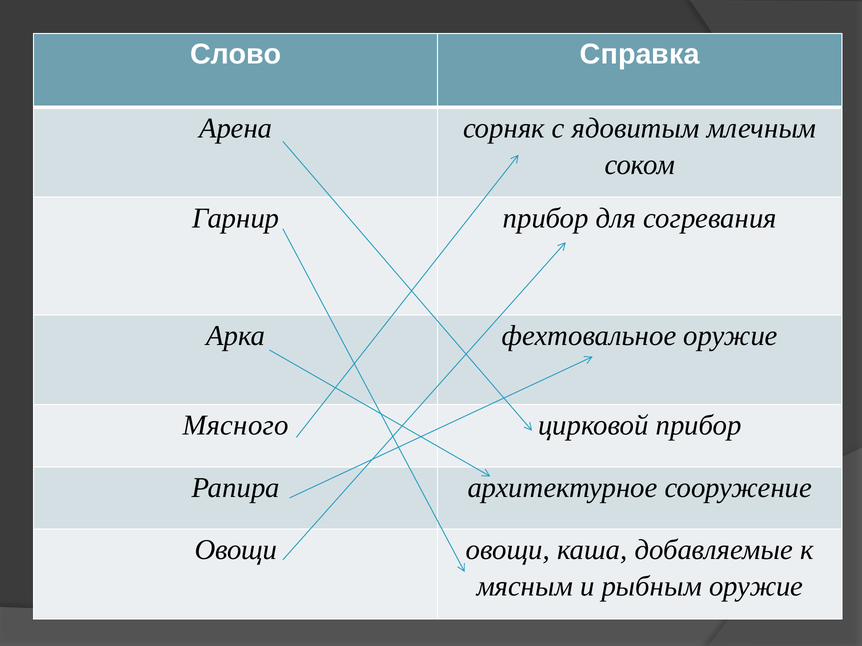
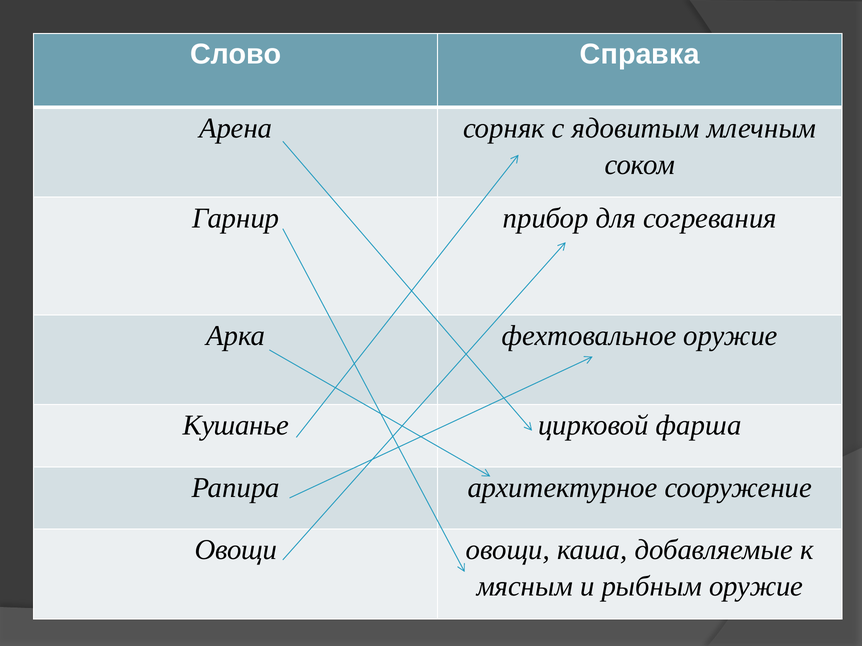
Мясного: Мясного -> Кушанье (236, 426)
цирковой прибор: прибор -> фарша (699, 426)
